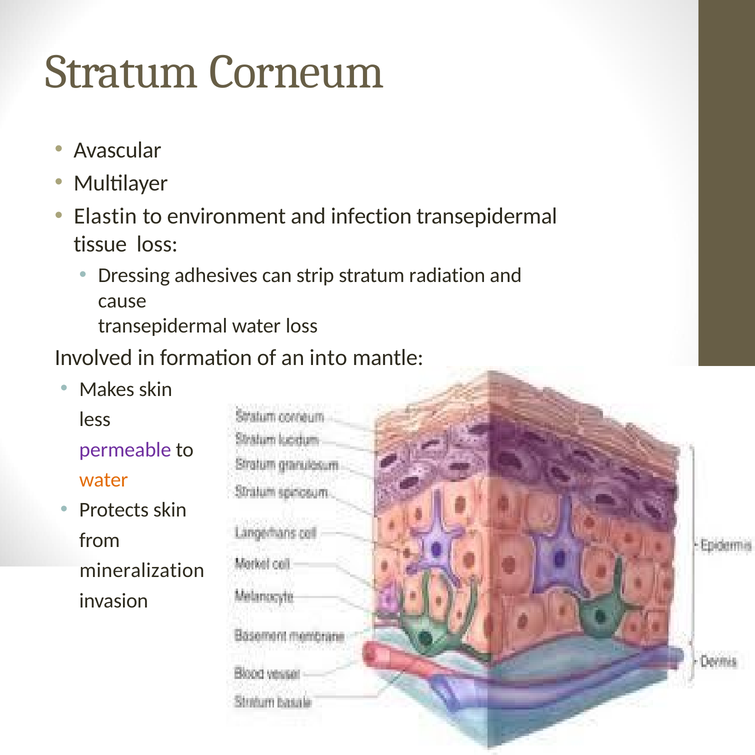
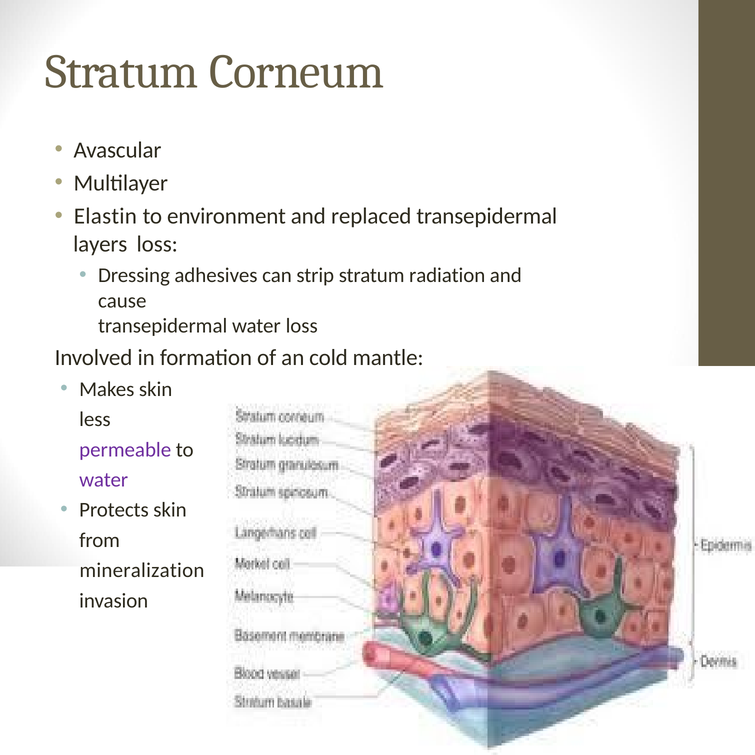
infection: infection -> replaced (371, 216)
tissue: tissue -> layers (100, 244)
into: into -> cold (329, 358)
water colour: orange -> purple (104, 480)
